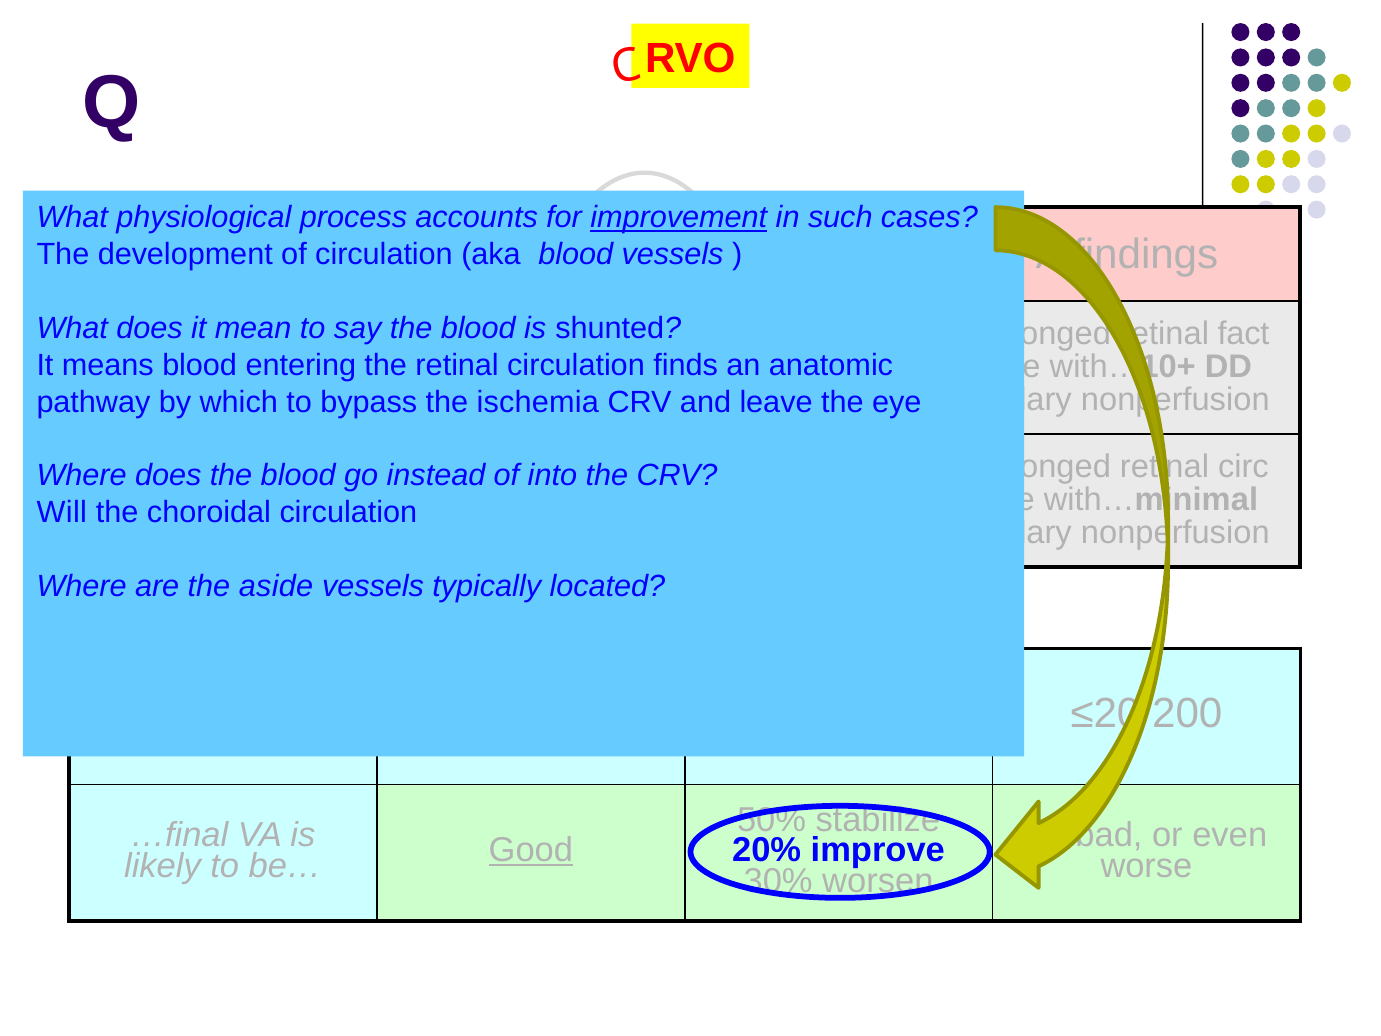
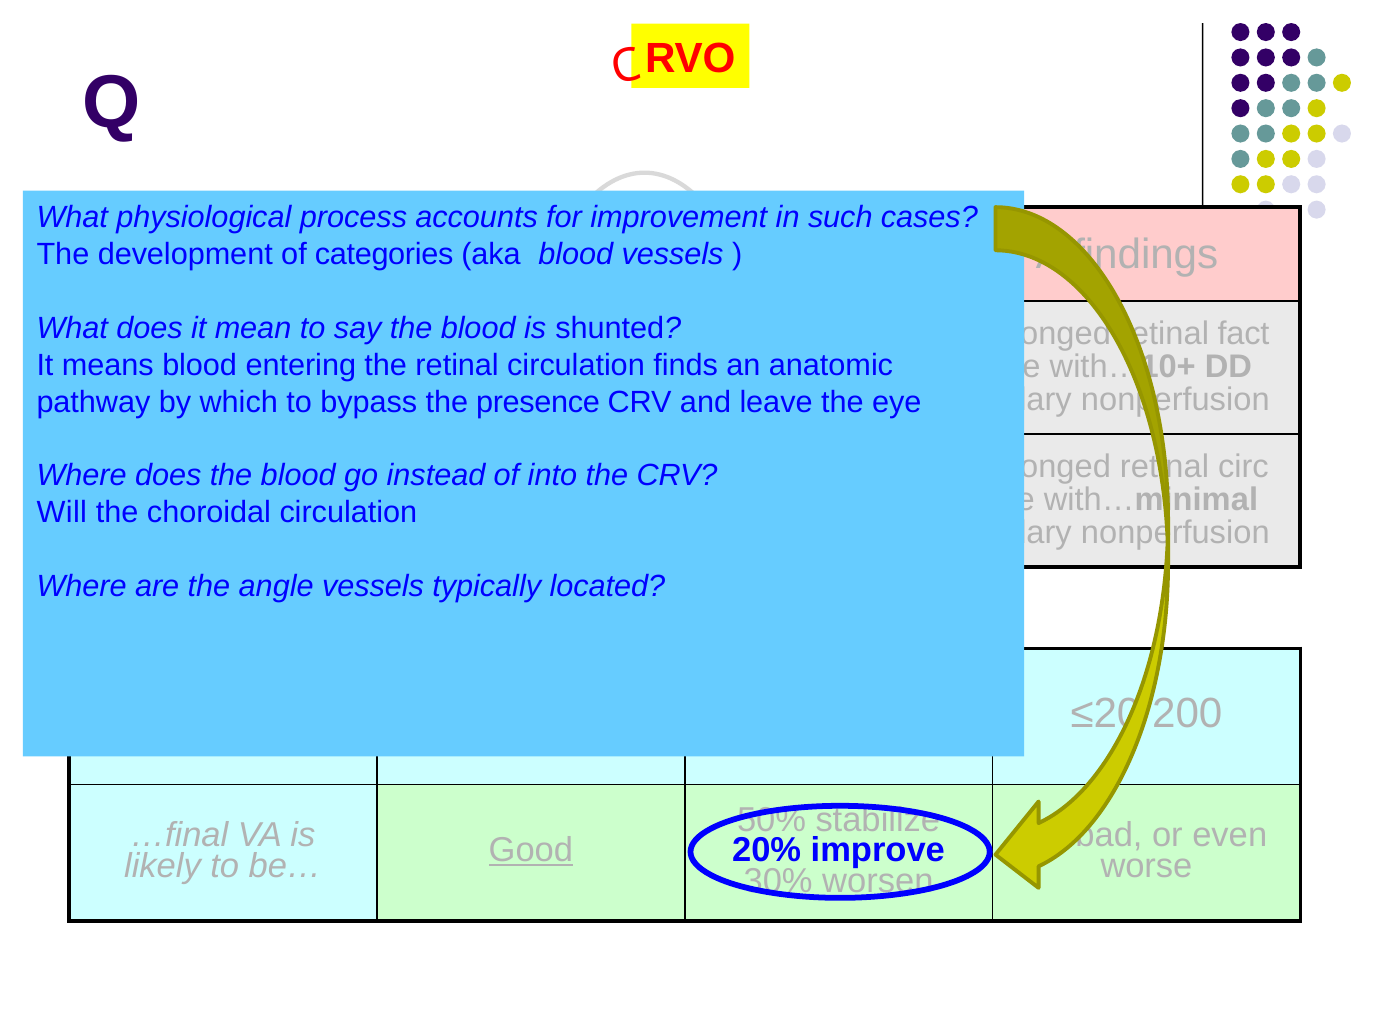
improvement underline: present -> none (679, 218)
of circulation: circulation -> categories (384, 255)
ischemia: ischemia -> presence (538, 402)
aside: aside -> angle (276, 586)
